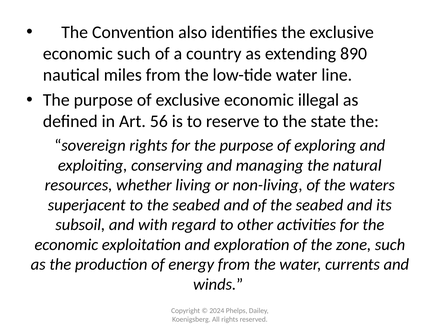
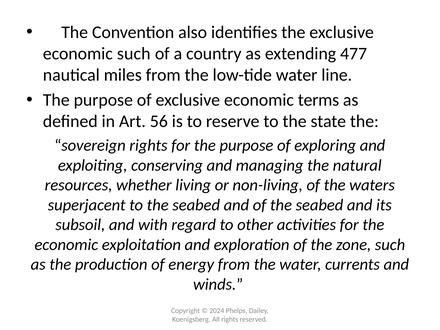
890: 890 -> 477 (354, 54)
illegal: illegal -> terms (319, 100)
